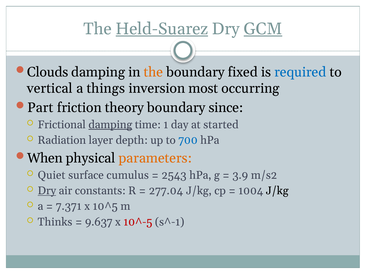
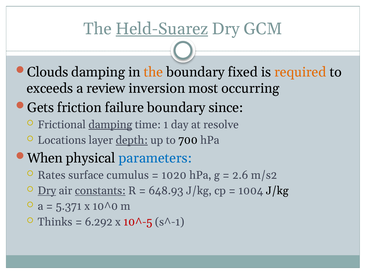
GCM underline: present -> none (263, 29)
required colour: blue -> orange (300, 72)
vertical: vertical -> exceeds (50, 89)
things: things -> review (106, 89)
Part: Part -> Gets (41, 108)
theory: theory -> failure (124, 108)
started: started -> resolve (221, 125)
Radiation: Radiation -> Locations (62, 141)
depth underline: none -> present (132, 141)
700 colour: blue -> black (188, 141)
parameters colour: orange -> blue (155, 158)
Quiet: Quiet -> Rates (52, 175)
2543: 2543 -> 1020 (174, 175)
3.9: 3.9 -> 2.6 (240, 175)
constants underline: none -> present (100, 191)
277.04: 277.04 -> 648.93 (166, 191)
7.371: 7.371 -> 5.371 (69, 207)
10^5: 10^5 -> 10^0 (105, 207)
9.637: 9.637 -> 6.292 (99, 222)
